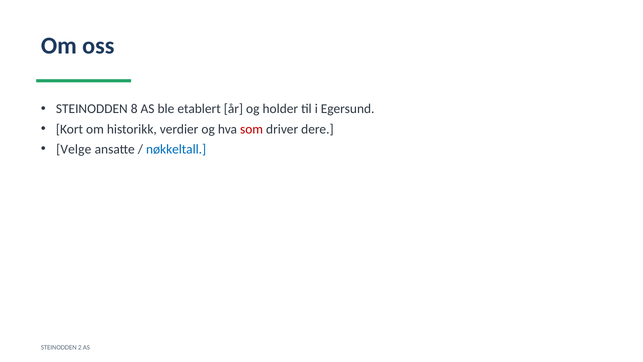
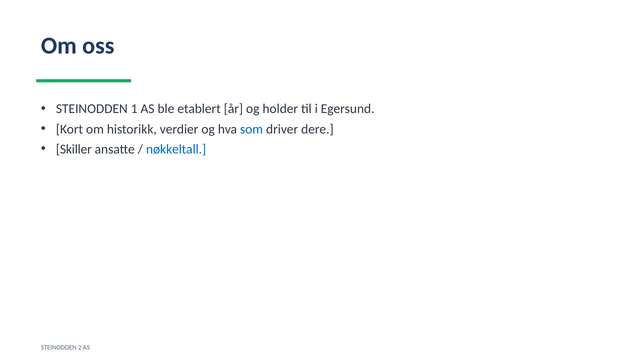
8: 8 -> 1 (134, 109)
som colour: red -> blue (252, 129)
Velge: Velge -> Skiller (74, 149)
